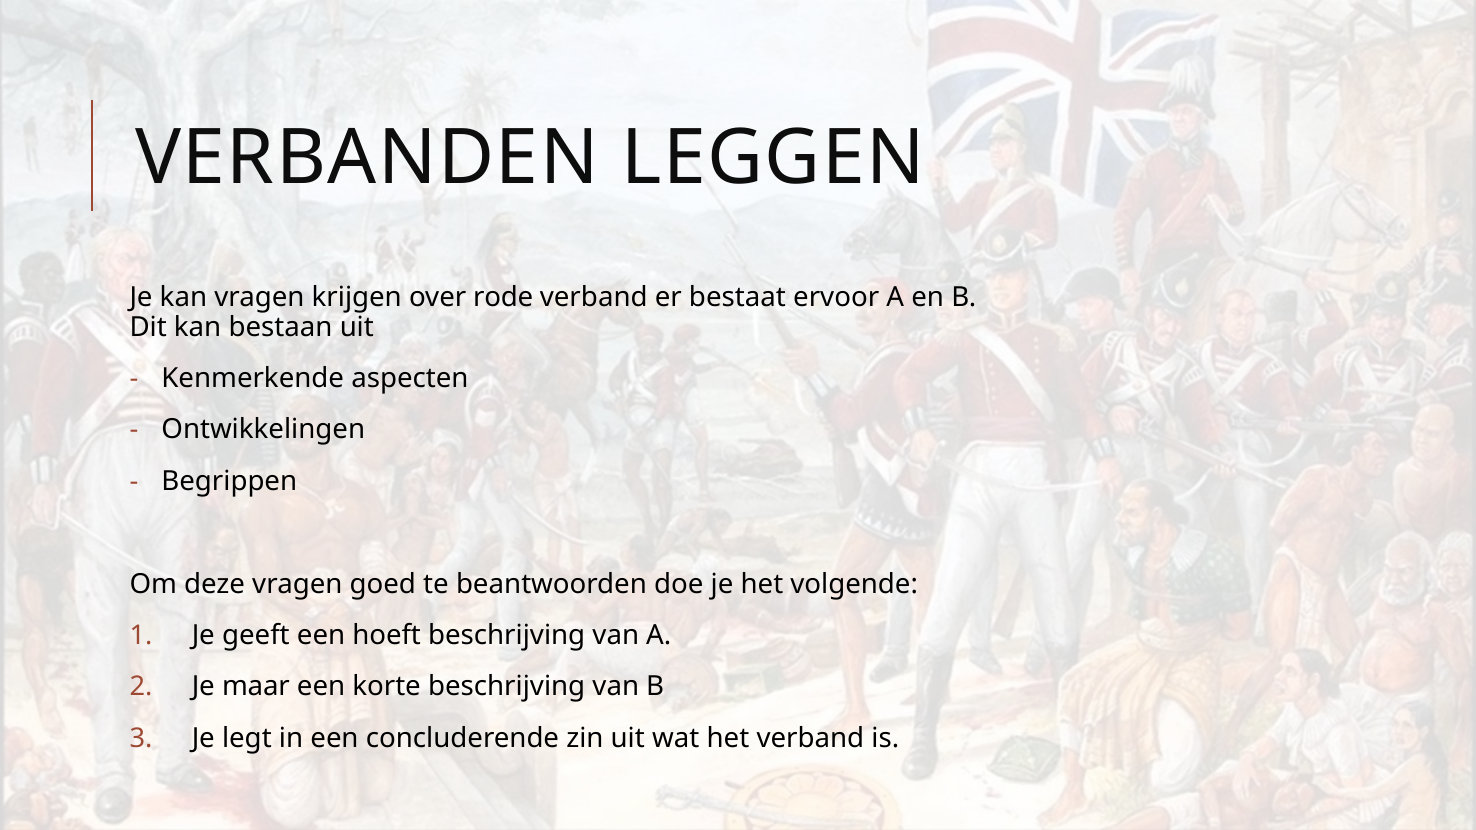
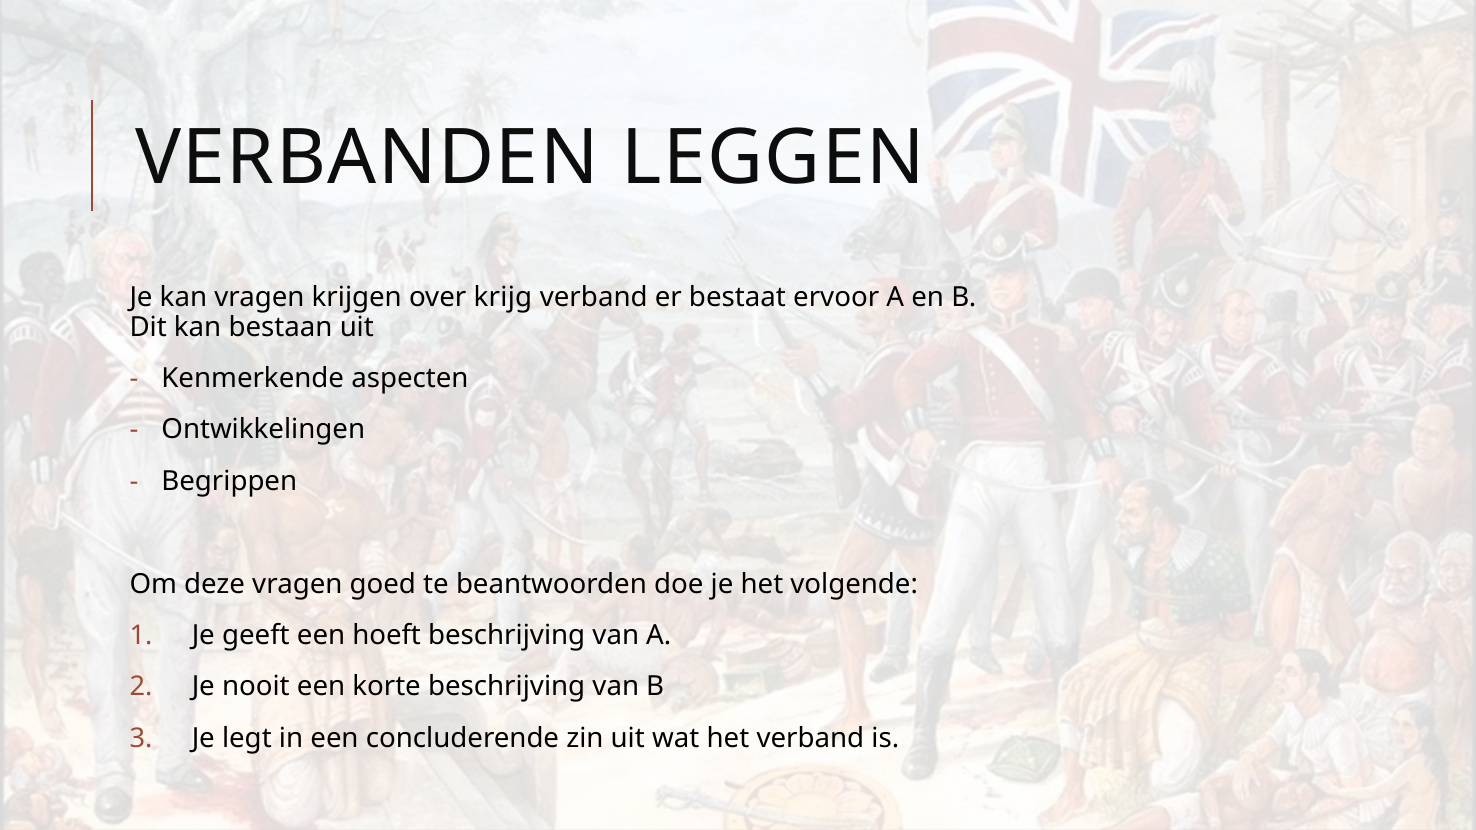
rode: rode -> krijg (503, 297)
maar: maar -> nooit (256, 687)
